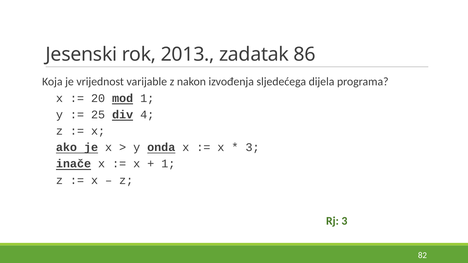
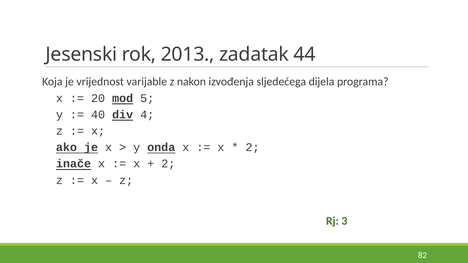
86: 86 -> 44 (305, 55)
mod 1: 1 -> 5 (147, 98)
25: 25 -> 40 (98, 115)
3: 3 -> 2 (253, 148)
1: 1 -> 2 (168, 164)
